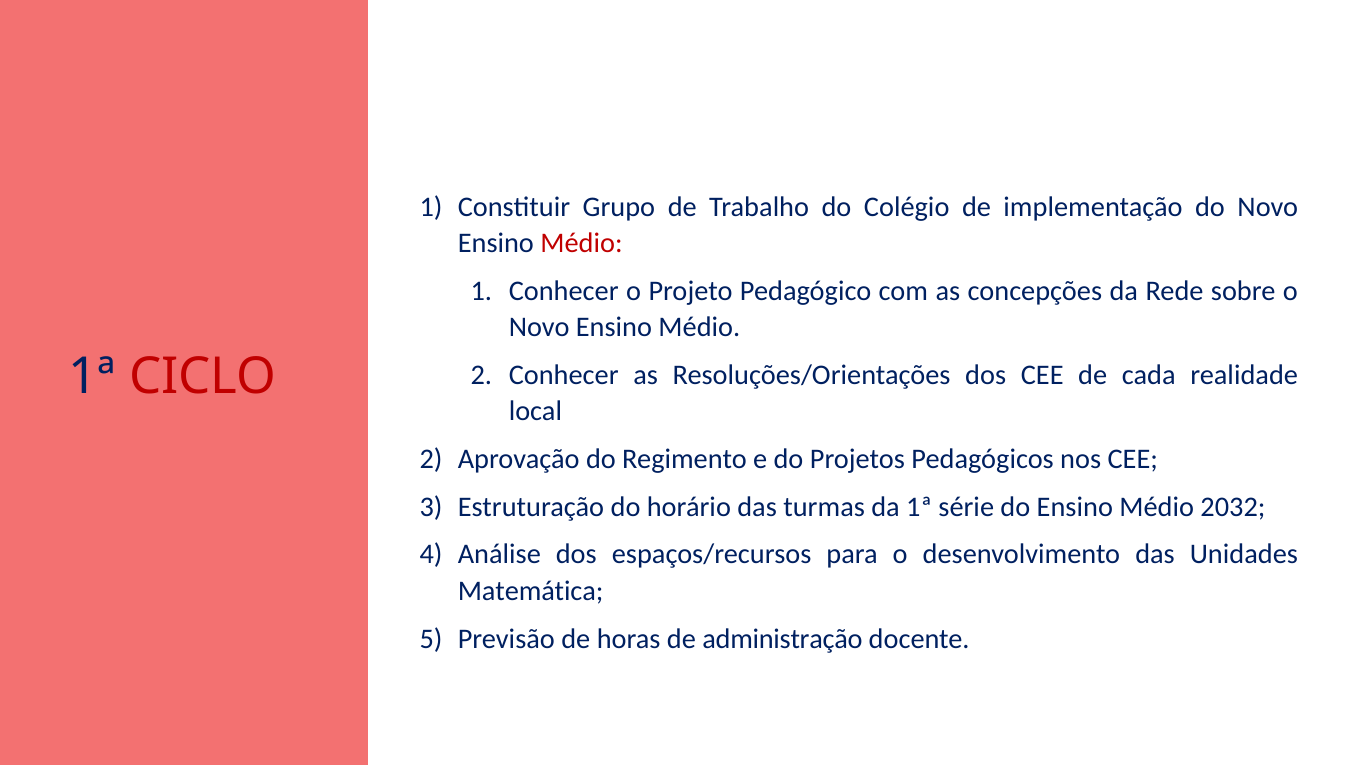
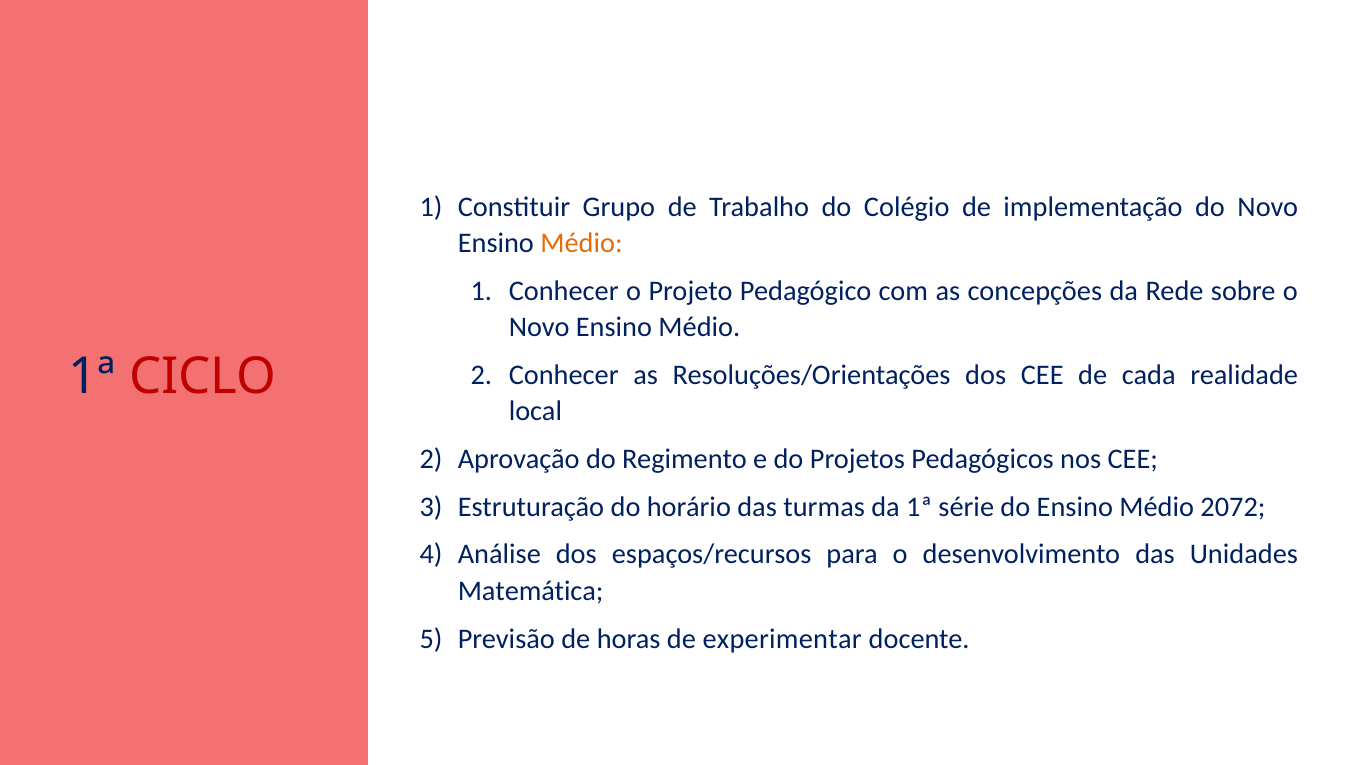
Médio colour: red -> orange (581, 243)
2032: 2032 -> 2072 (1233, 507)
administração: administração -> experimentar (782, 638)
